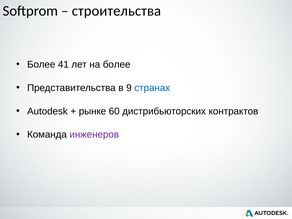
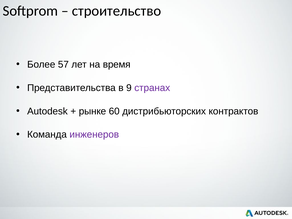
строительства: строительства -> строительство (117, 11)
41: 41 -> 57 (63, 64)
на более: более -> время (117, 64)
странах colour: blue -> purple (152, 88)
